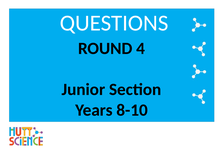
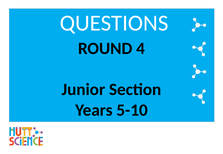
8-10: 8-10 -> 5-10 (132, 110)
